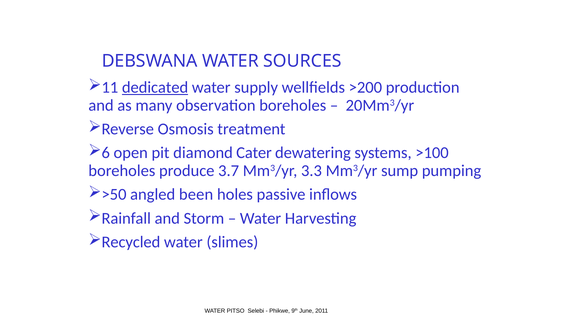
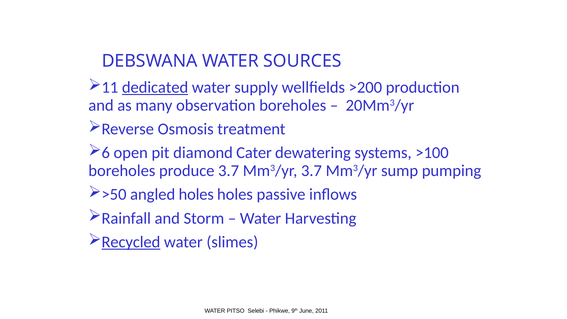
Mm3/yr 3.3: 3.3 -> 3.7 (311, 171)
angled been: been -> holes (196, 194)
Recycled underline: none -> present (131, 242)
